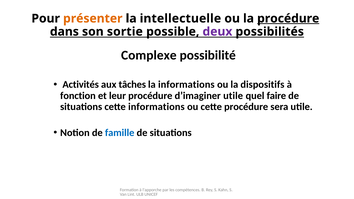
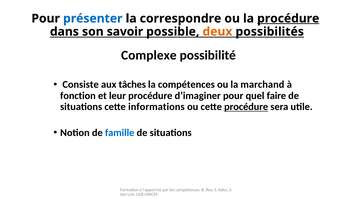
présenter colour: orange -> blue (93, 18)
intellectuelle: intellectuelle -> correspondre (180, 18)
sortie: sortie -> savoir (125, 32)
deux colour: purple -> orange (217, 32)
Activités: Activités -> Consiste (81, 85)
la informations: informations -> compétences (186, 85)
dispositifs: dispositifs -> marchand (262, 85)
d’imaginer utile: utile -> pour (233, 96)
procédure underline: none -> present (246, 107)
